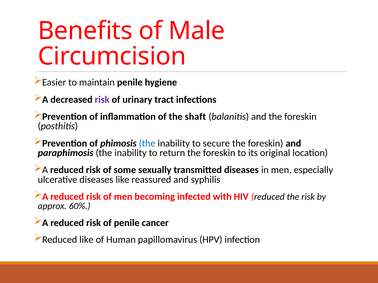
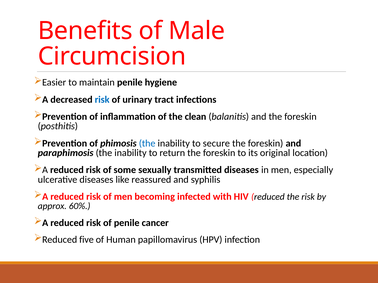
risk colour: purple -> blue (102, 100)
shaft: shaft -> clean (196, 117)
Reduced like: like -> five (86, 240)
